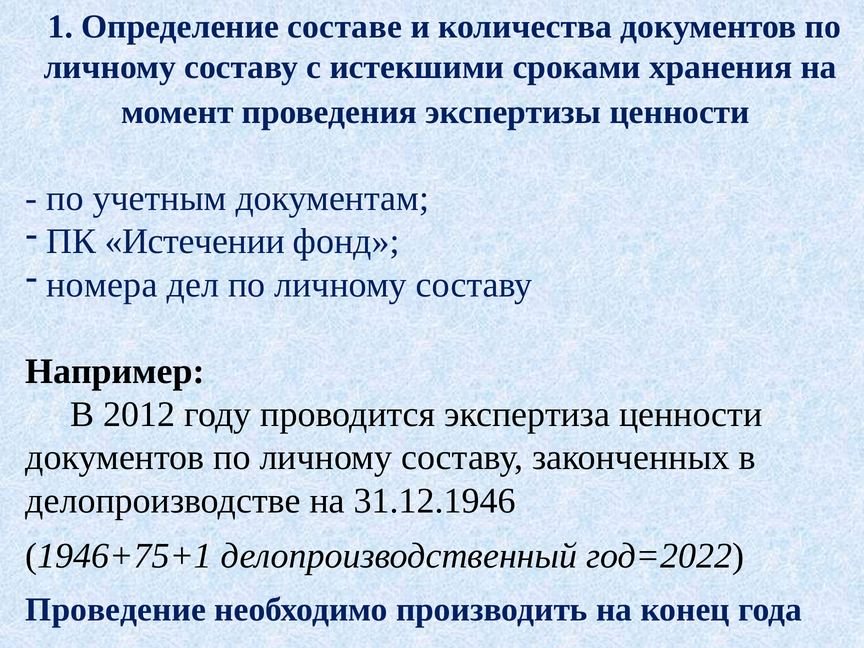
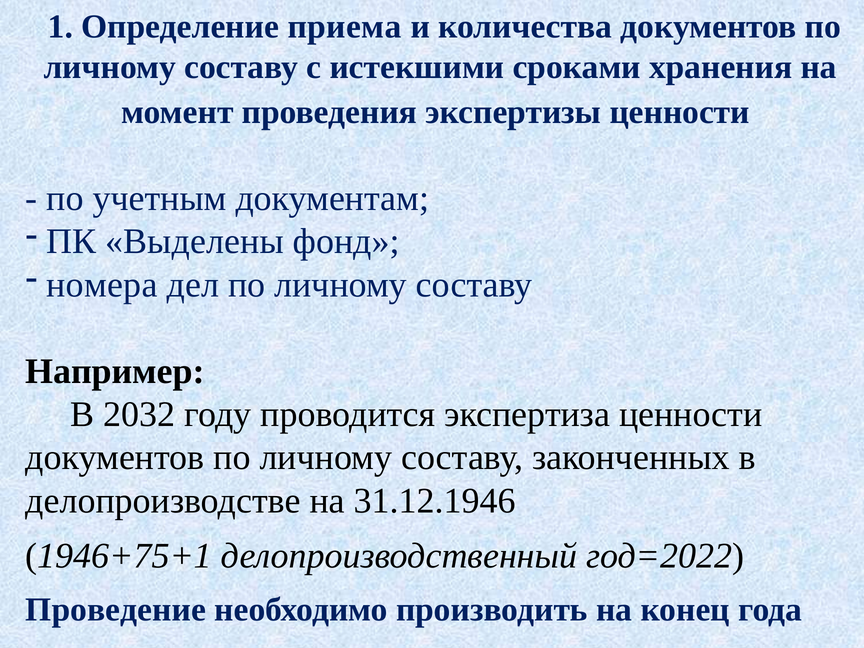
составе: составе -> приема (345, 27)
Истечении: Истечении -> Выделены (194, 242)
2012: 2012 -> 2032 (139, 414)
